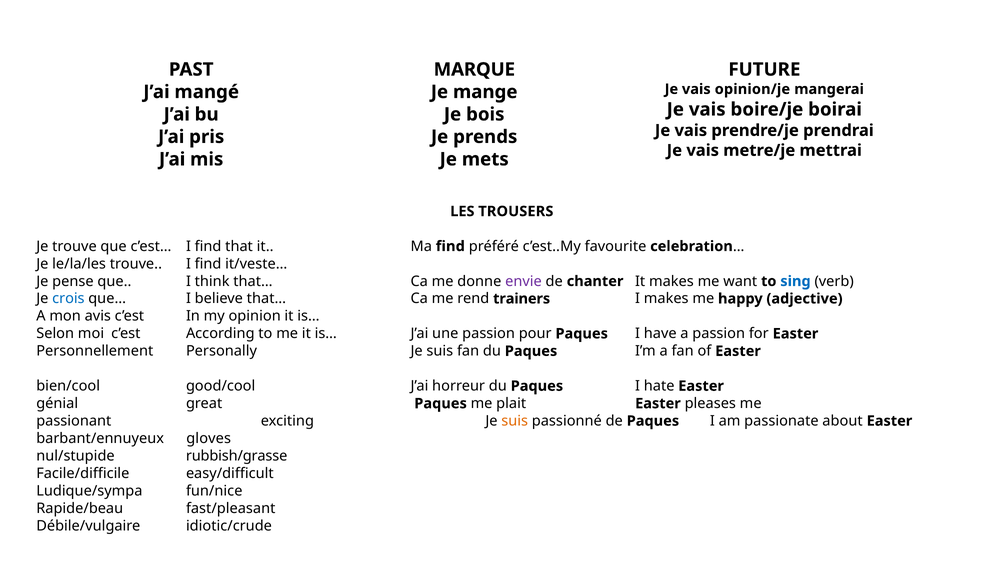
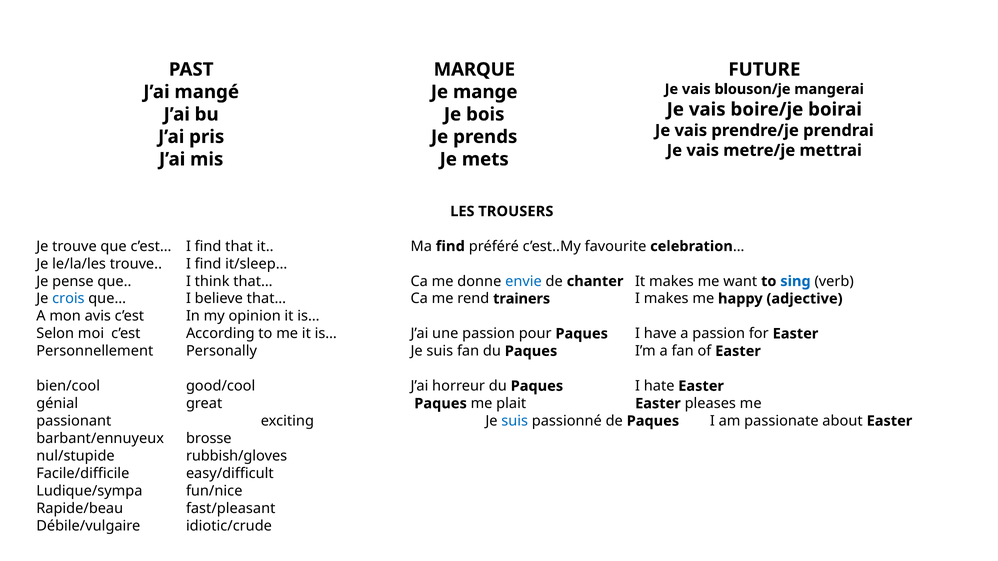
opinion/je: opinion/je -> blouson/je (753, 89)
it/veste…: it/veste… -> it/sleep… (256, 264)
envie colour: purple -> blue (523, 281)
suis colour: orange -> blue (515, 421)
gloves: gloves -> brosse (209, 439)
rubbish/grasse: rubbish/grasse -> rubbish/gloves (237, 456)
